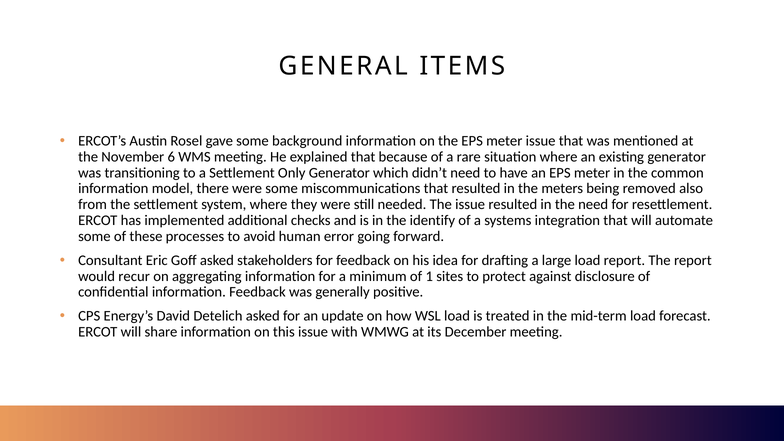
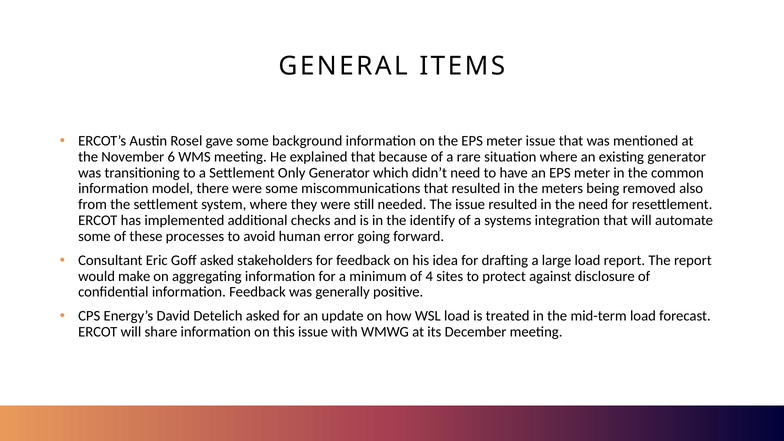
recur: recur -> make (134, 276)
1: 1 -> 4 (429, 276)
